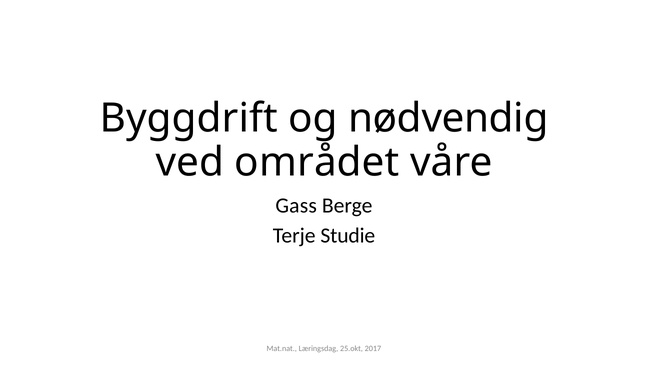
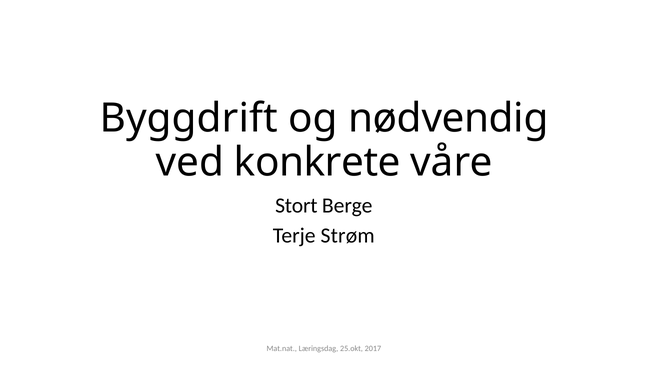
området: området -> konkrete (317, 162)
Gass: Gass -> Stort (296, 205)
Studie: Studie -> Strøm (348, 236)
